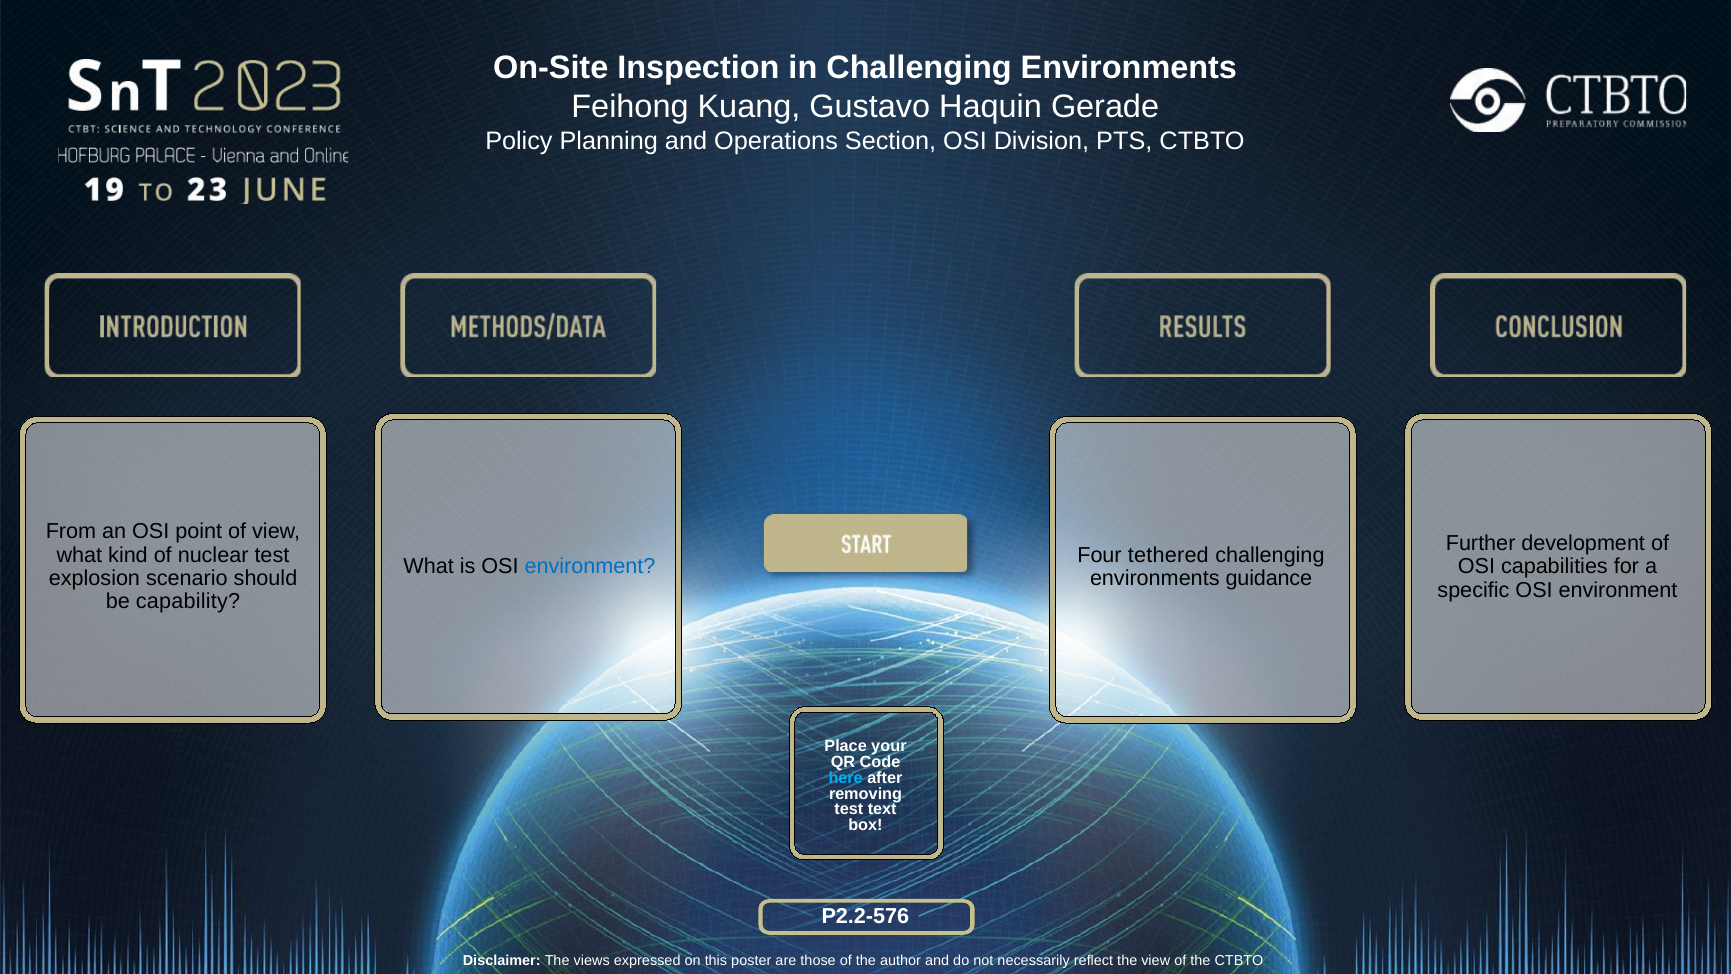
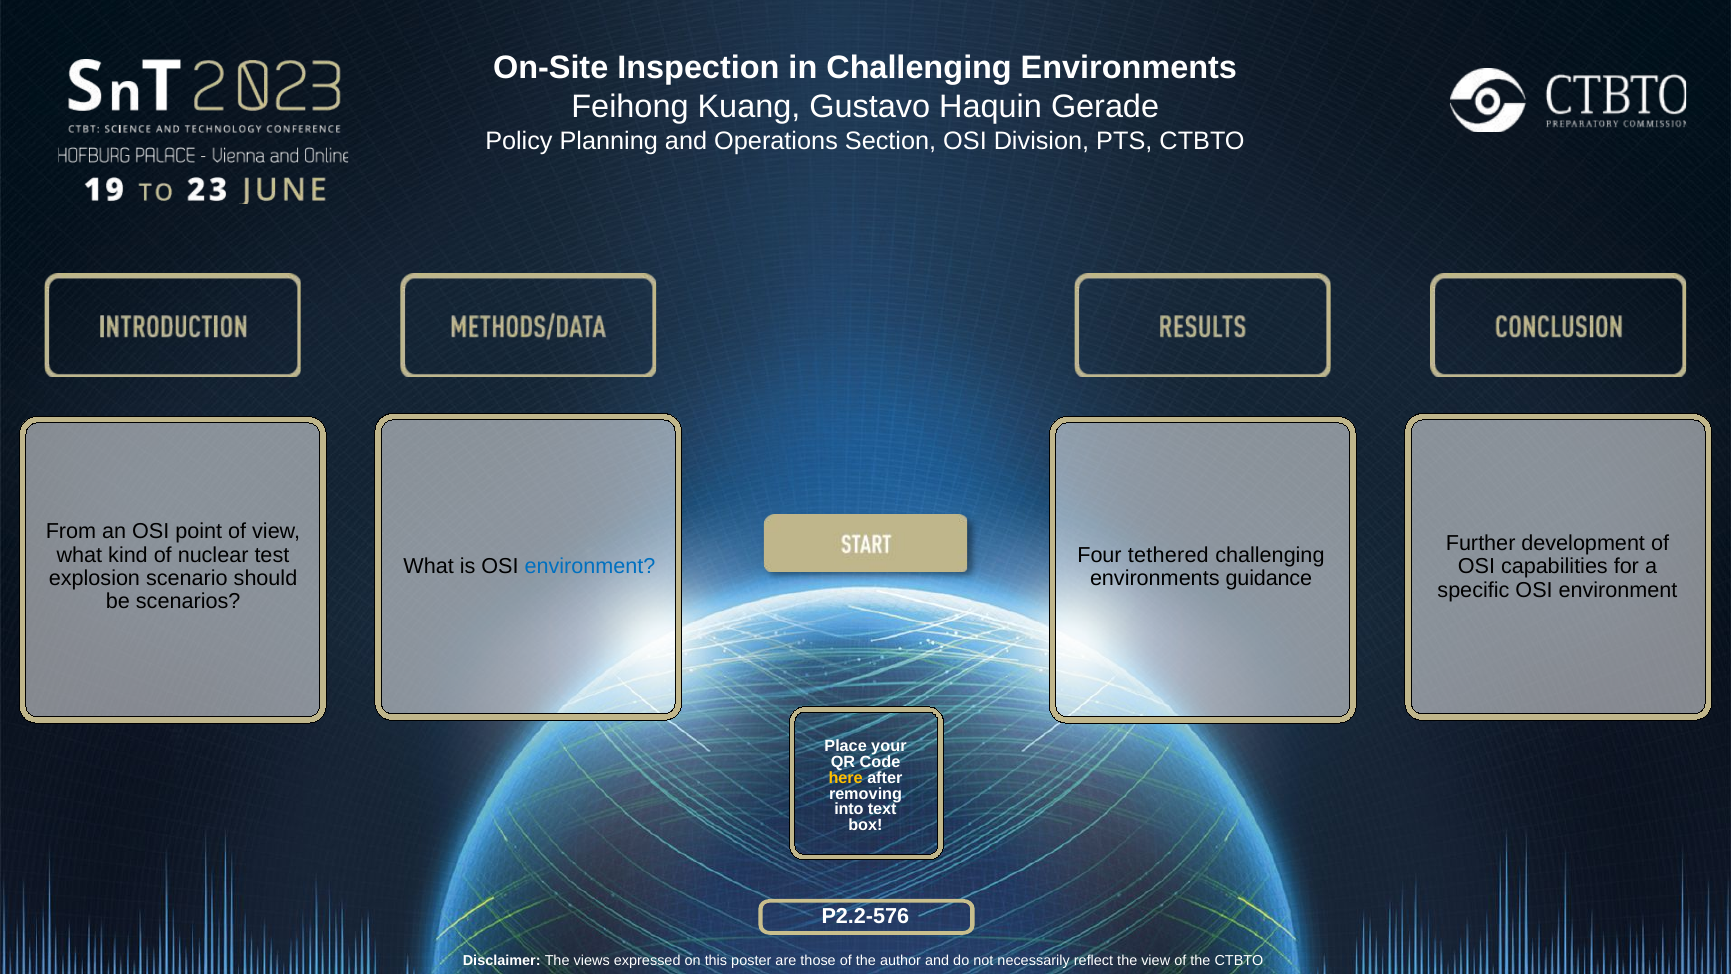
capability: capability -> scenarios (188, 601)
here colour: light blue -> yellow (846, 778)
test: test -> into (849, 809)
